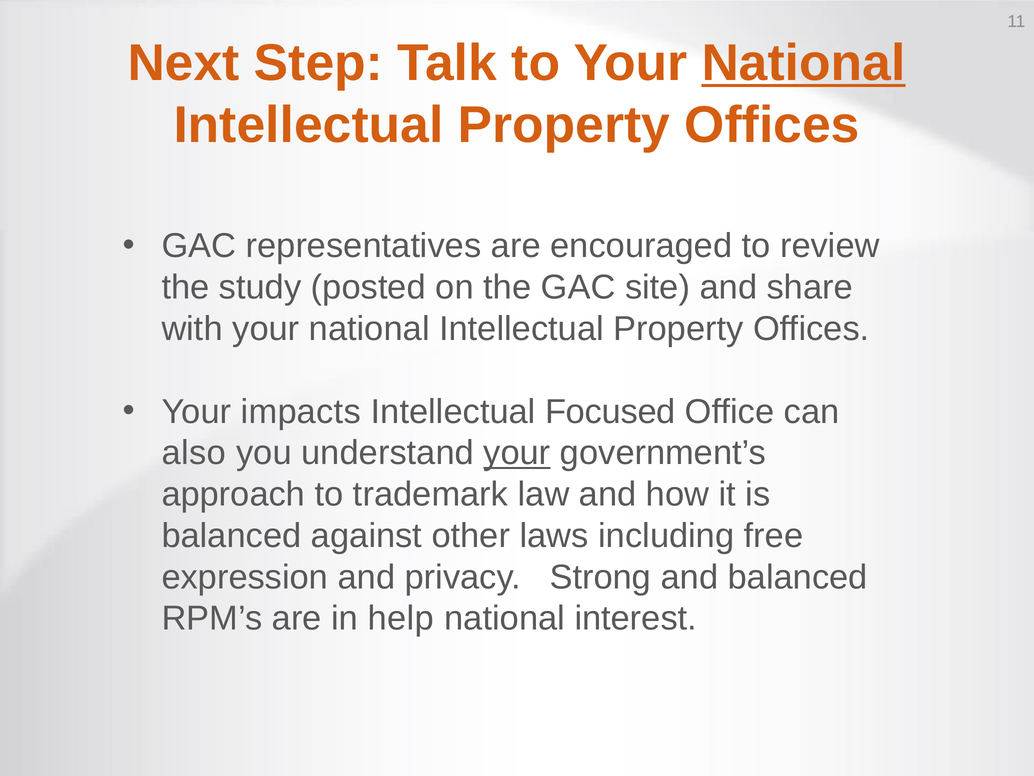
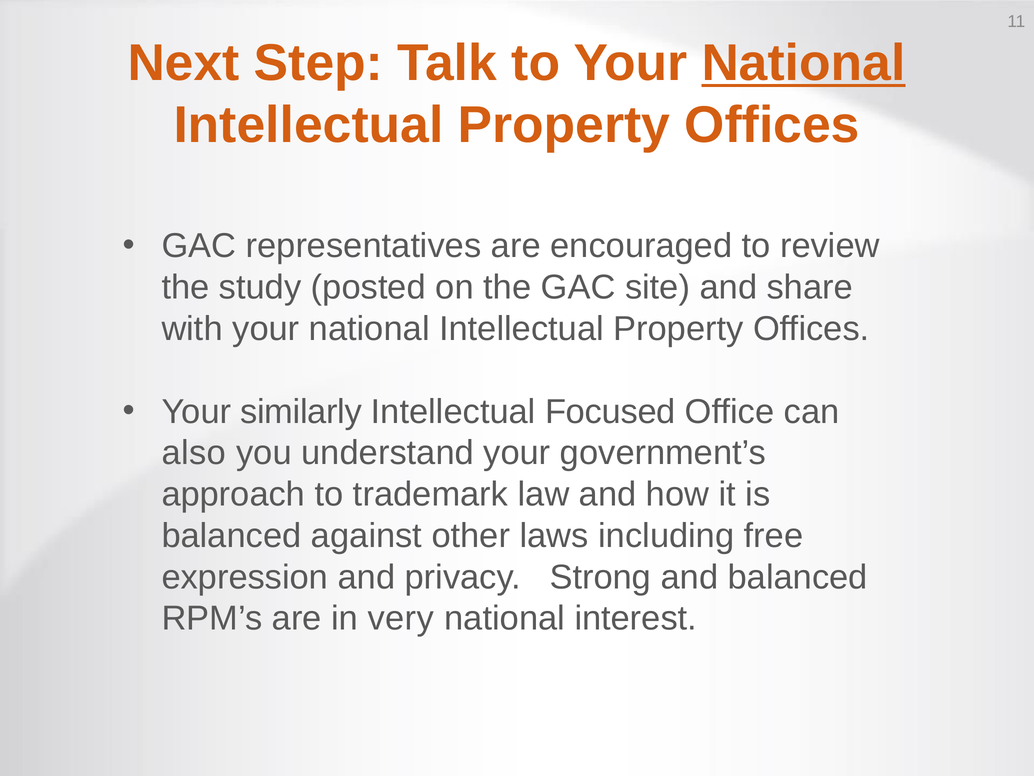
impacts: impacts -> similarly (301, 411)
your underline: present -> none (517, 453)
help: help -> very (401, 618)
